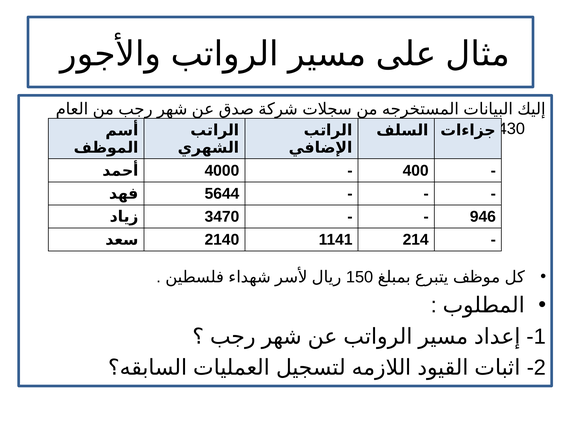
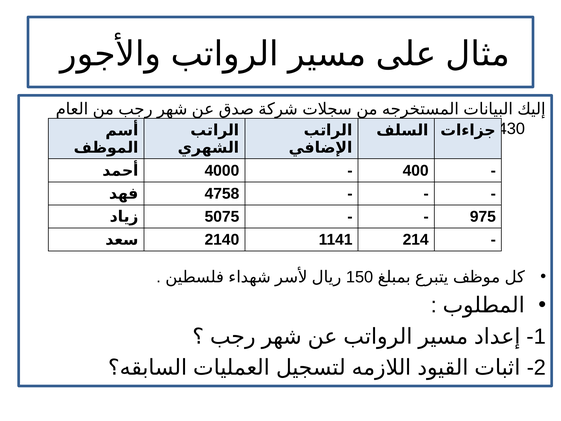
5644: 5644 -> 4758 (222, 194)
3470: 3470 -> 5075 (222, 217)
946: 946 -> 975 (483, 217)
